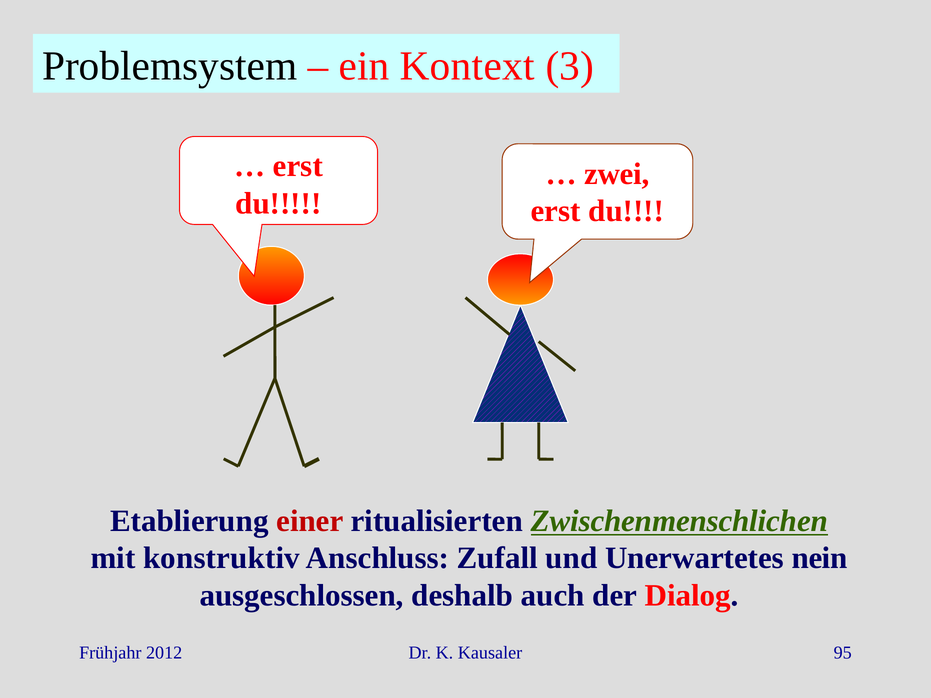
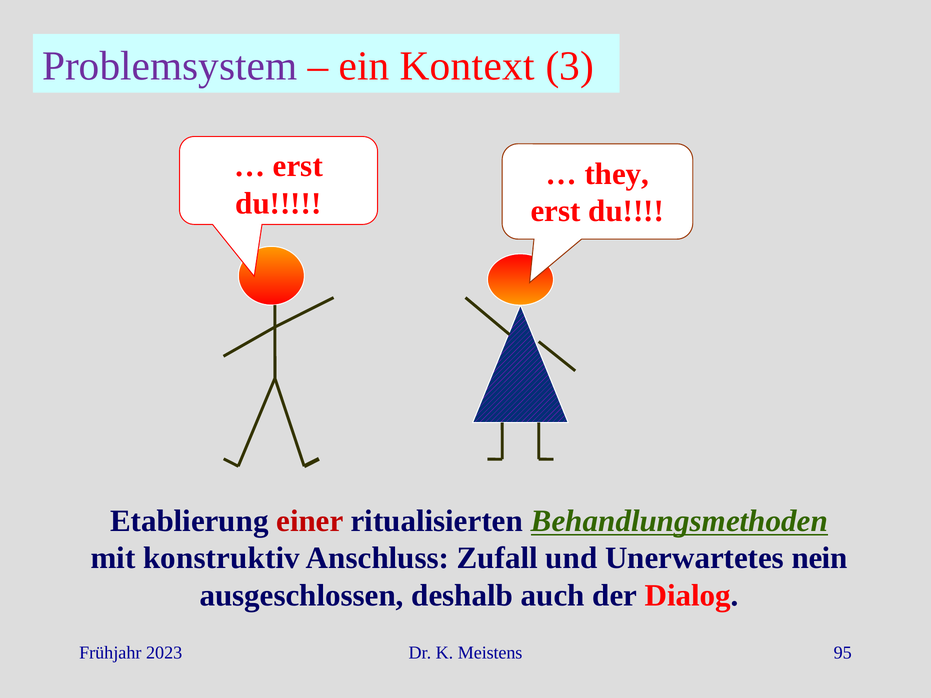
Problemsystem colour: black -> purple (170, 66)
zwei: zwei -> they (617, 174)
Zwischenmenschlichen: Zwischenmenschlichen -> Behandlungsmethoden (679, 521)
2012: 2012 -> 2023 (164, 653)
Kausaler: Kausaler -> Meistens (490, 653)
